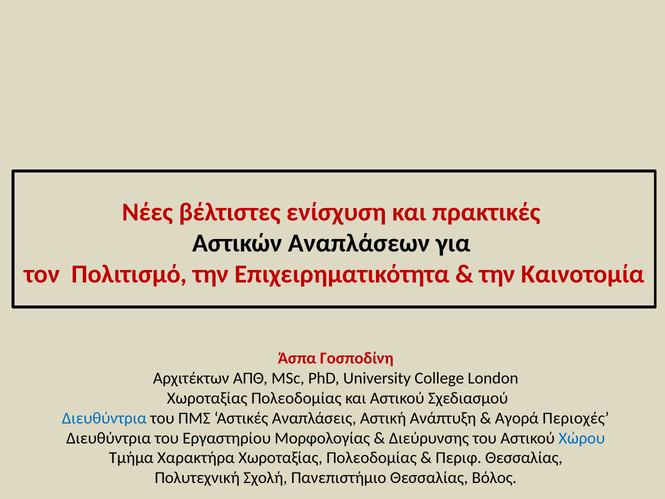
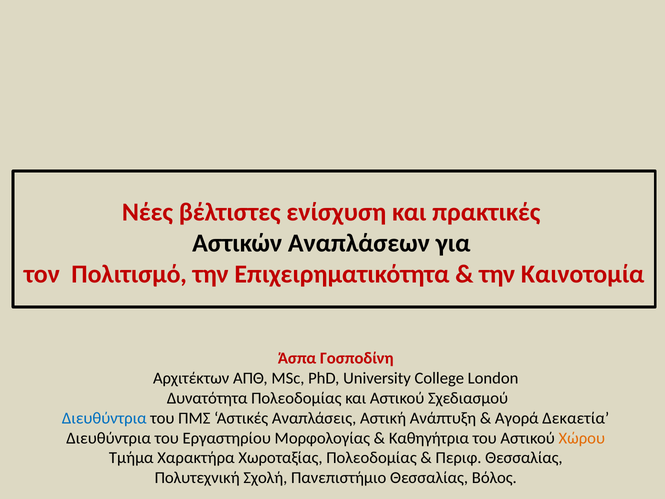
Χωροταξίας: Χωροταξίας -> Δυνατότητα (207, 398)
Περιοχές: Περιοχές -> Δεκαετία (576, 418)
Διεύρυνσης: Διεύρυνσης -> Καθηγήτρια (429, 438)
Χώρου colour: blue -> orange (582, 438)
